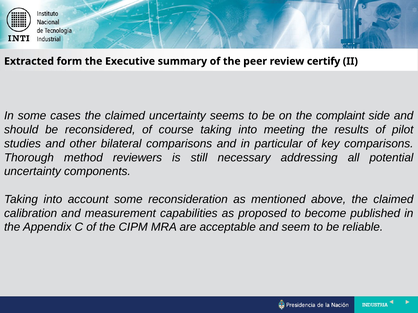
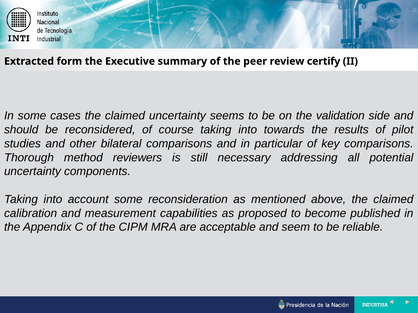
complaint: complaint -> validation (340, 116)
meeting: meeting -> towards (284, 130)
